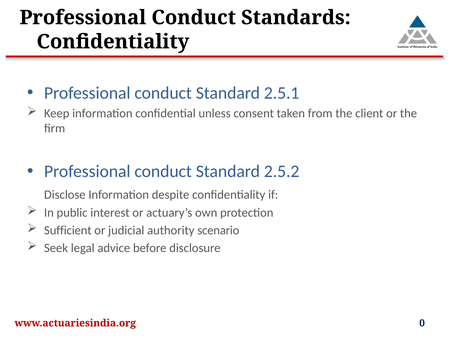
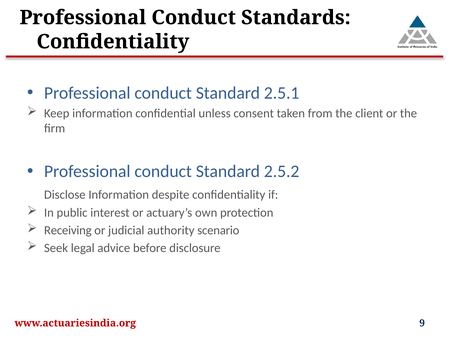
Sufficient: Sufficient -> Receiving (68, 230)
0: 0 -> 9 (422, 323)
